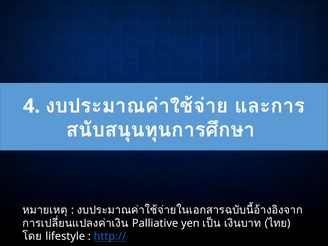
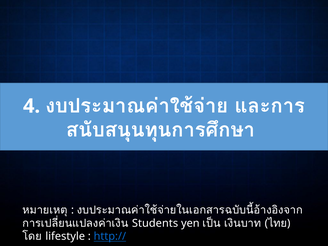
Palliative: Palliative -> Students (155, 223)
